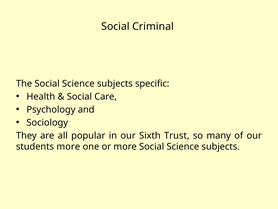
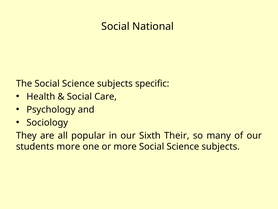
Criminal: Criminal -> National (153, 26)
Trust: Trust -> Their (177, 135)
